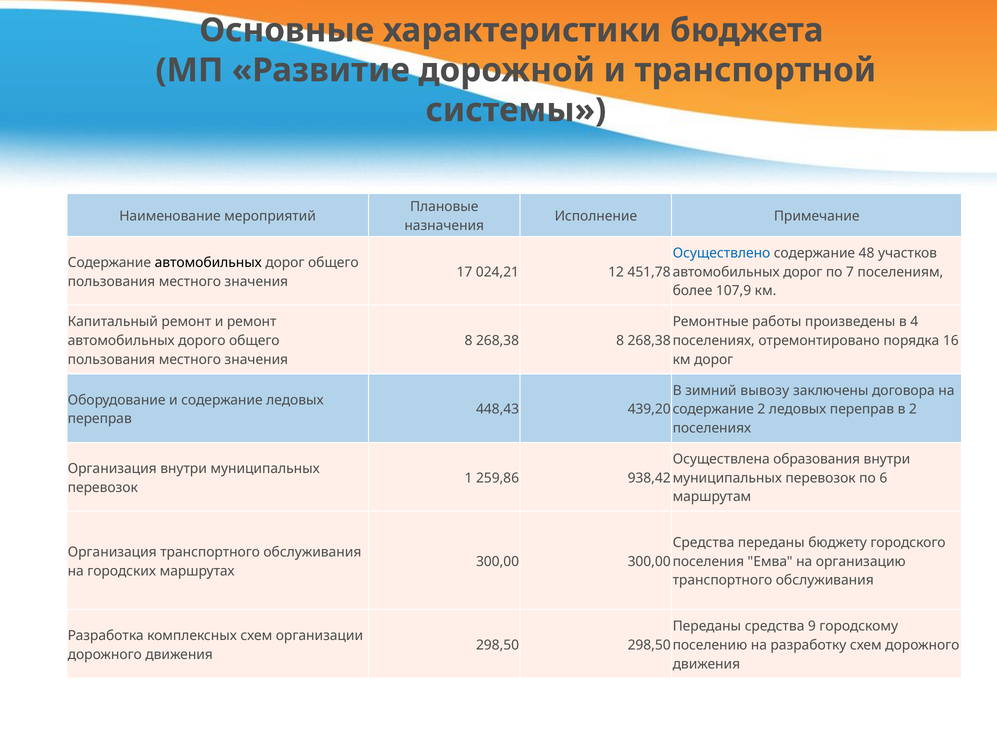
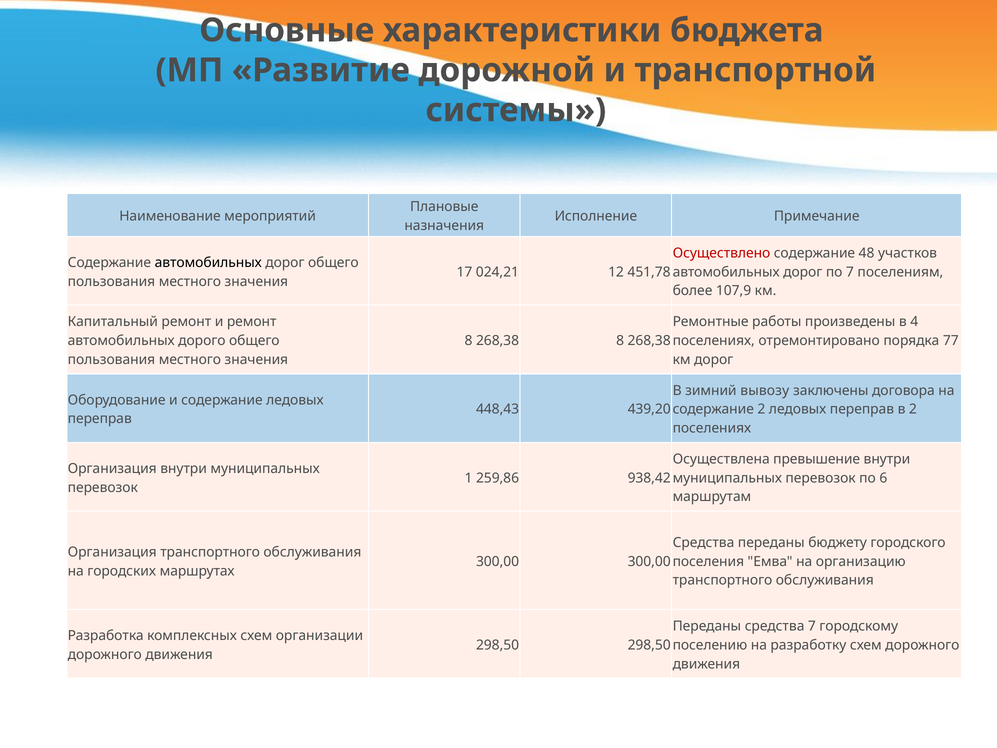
Осуществлено colour: blue -> red (722, 253)
16: 16 -> 77 (951, 341)
образования: образования -> превышение (817, 459)
средства 9: 9 -> 7 (812, 626)
